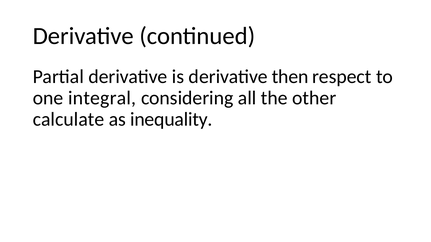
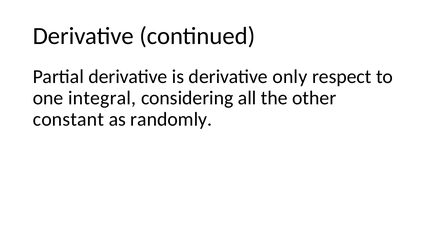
then: then -> only (290, 77)
calculate: calculate -> constant (68, 119)
inequality: inequality -> randomly (171, 119)
